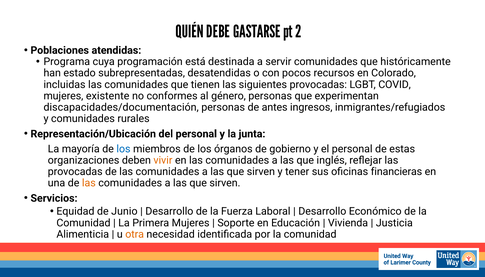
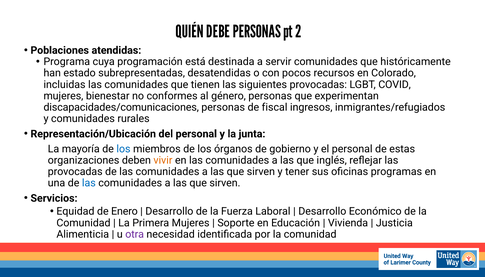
DEBE GASTARSE: GASTARSE -> PERSONAS (257, 32)
existente: existente -> bienestar (108, 96)
discapacidades/documentación: discapacidades/documentación -> discapacidades/comunicaciones (121, 107)
antes: antes -> fiscal (275, 107)
financieras: financieras -> programas (396, 172)
las colour: orange -> blue (89, 183)
Junio: Junio -> Enero (124, 212)
otra colour: orange -> purple (135, 234)
